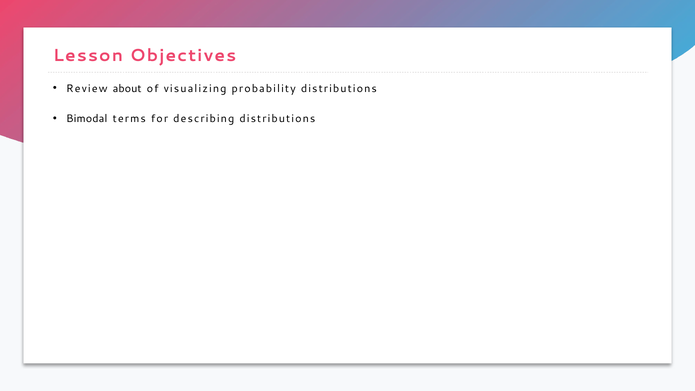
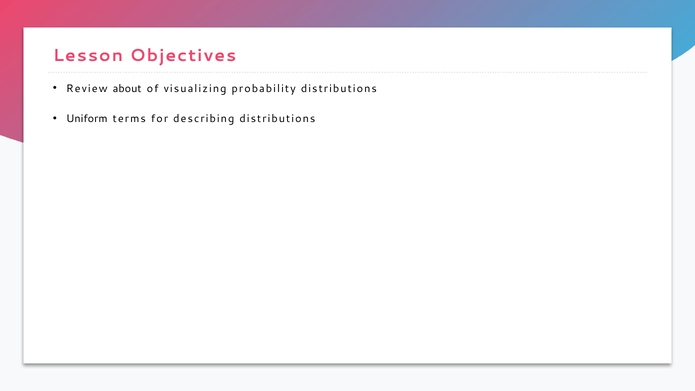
Bimodal: Bimodal -> Uniform (87, 119)
